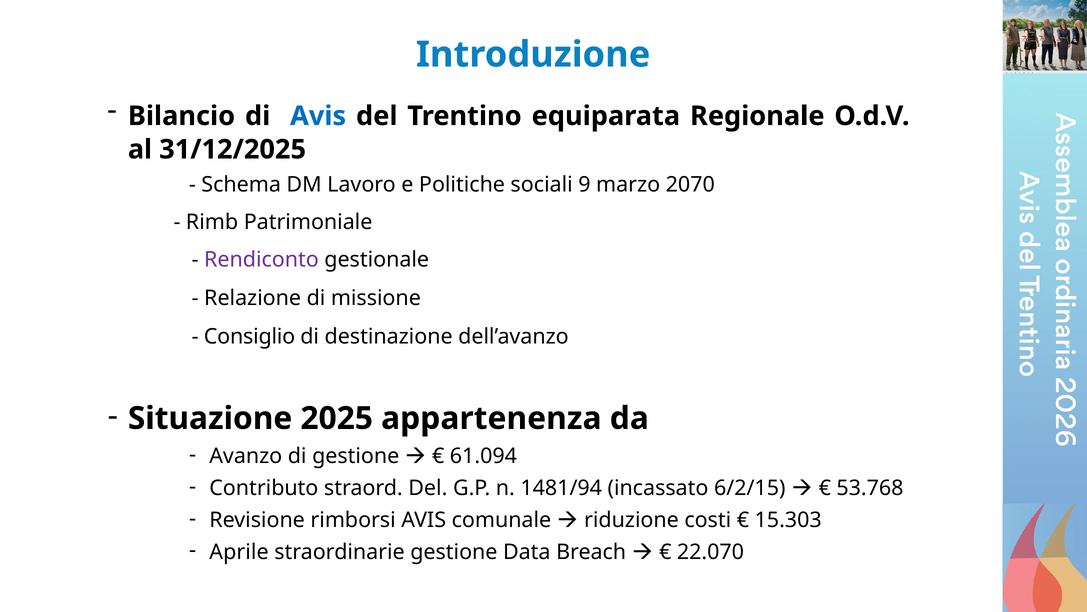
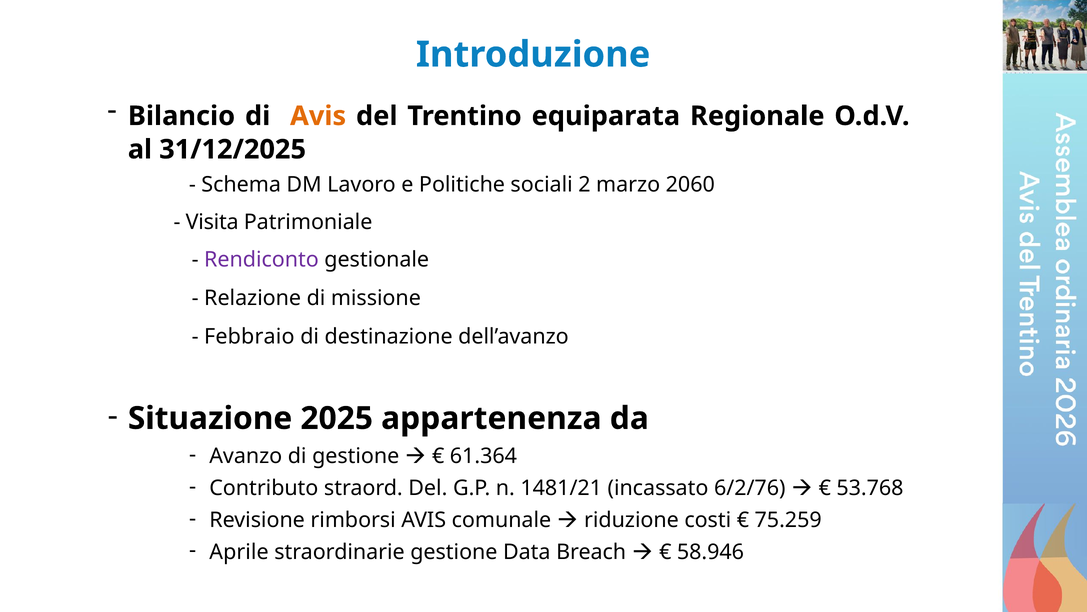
Avis colour: blue -> orange (318, 116)
9: 9 -> 2 (584, 185)
2070: 2070 -> 2060 (690, 185)
Rimb: Rimb -> Visita (212, 222)
Consiglio: Consiglio -> Febbraio (249, 337)
61.094: 61.094 -> 61.364 (483, 456)
1481/94: 1481/94 -> 1481/21 (561, 488)
6/2/15: 6/2/15 -> 6/2/76 (750, 488)
15.303: 15.303 -> 75.259 (788, 520)
22.070: 22.070 -> 58.946 (710, 552)
